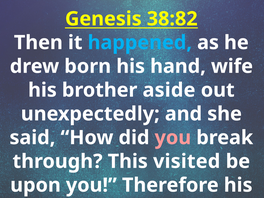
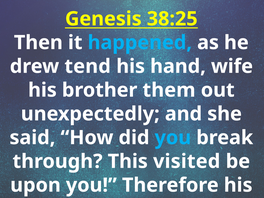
38:82: 38:82 -> 38:25 (172, 19)
born: born -> tend (88, 66)
aside: aside -> them (169, 90)
you colour: pink -> light blue (173, 138)
